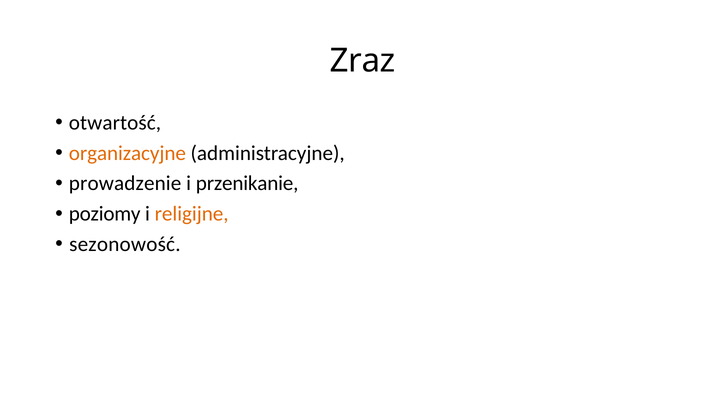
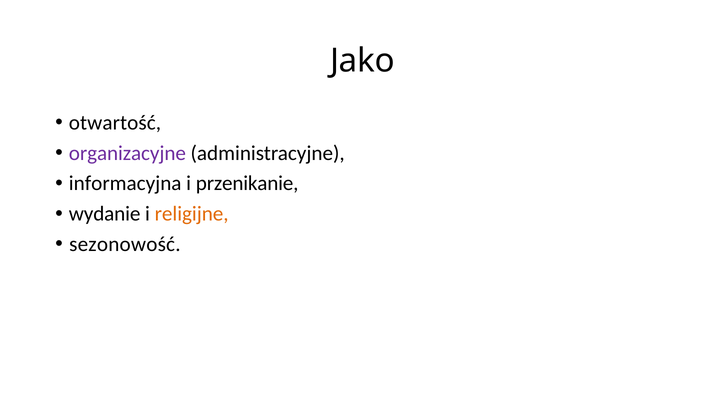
Zraz: Zraz -> Jako (363, 61)
organizacyjne colour: orange -> purple (127, 153)
prowadzenie: prowadzenie -> informacyjna (125, 183)
poziomy: poziomy -> wydanie (105, 214)
